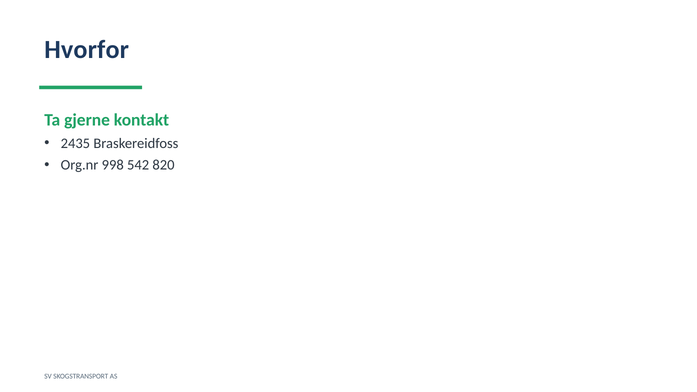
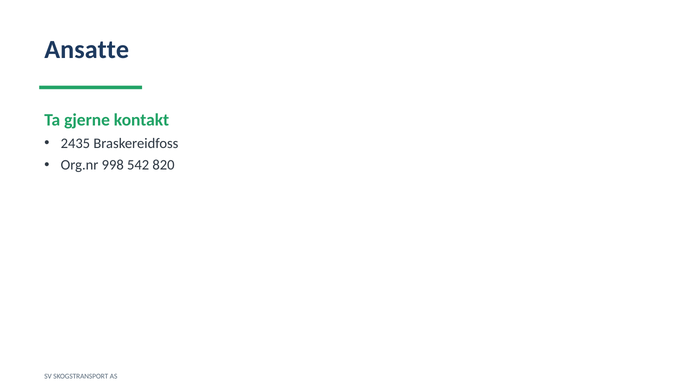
Hvorfor: Hvorfor -> Ansatte (87, 50)
